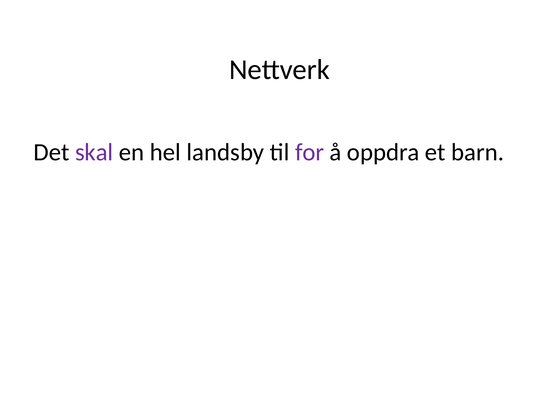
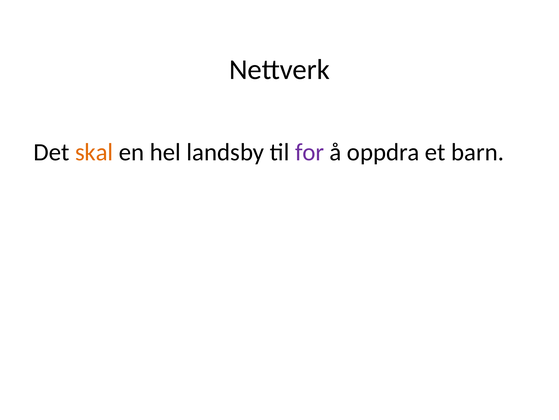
skal colour: purple -> orange (94, 152)
